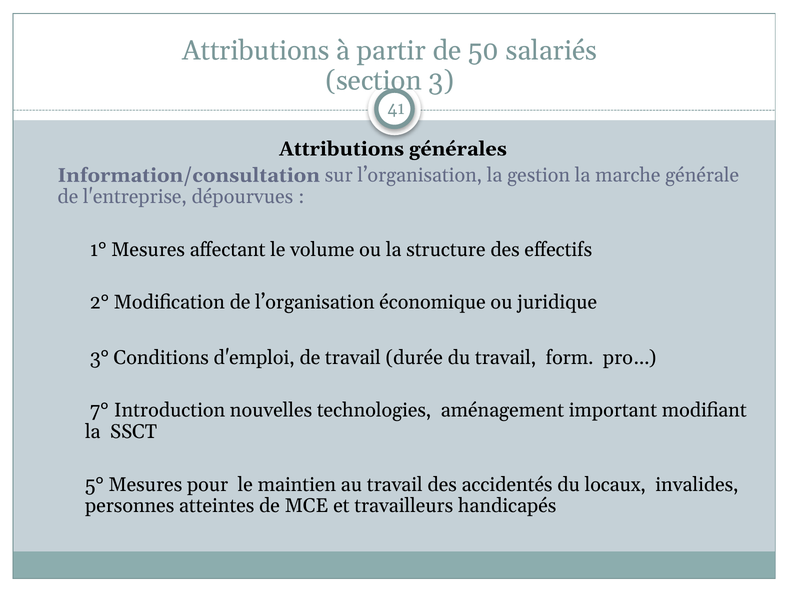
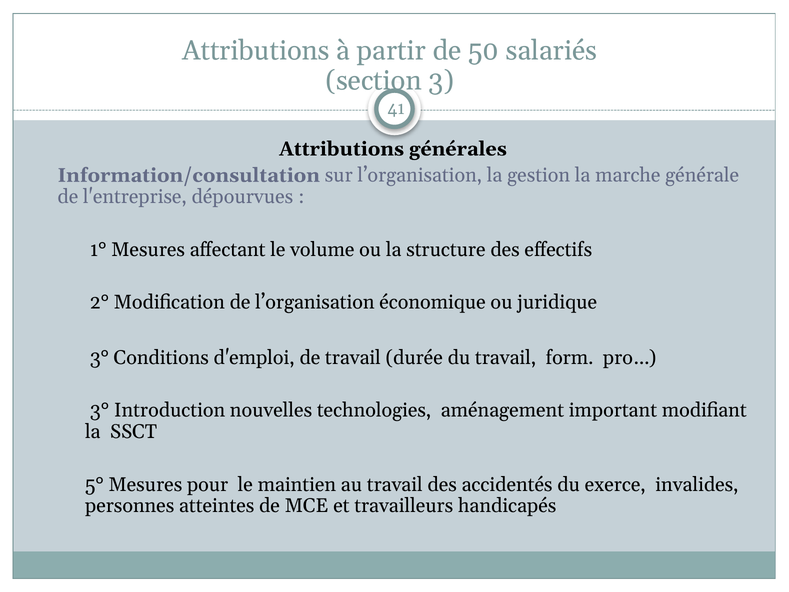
7°: 7° -> 3° (99, 410)
locaux: locaux -> exerce (615, 484)
